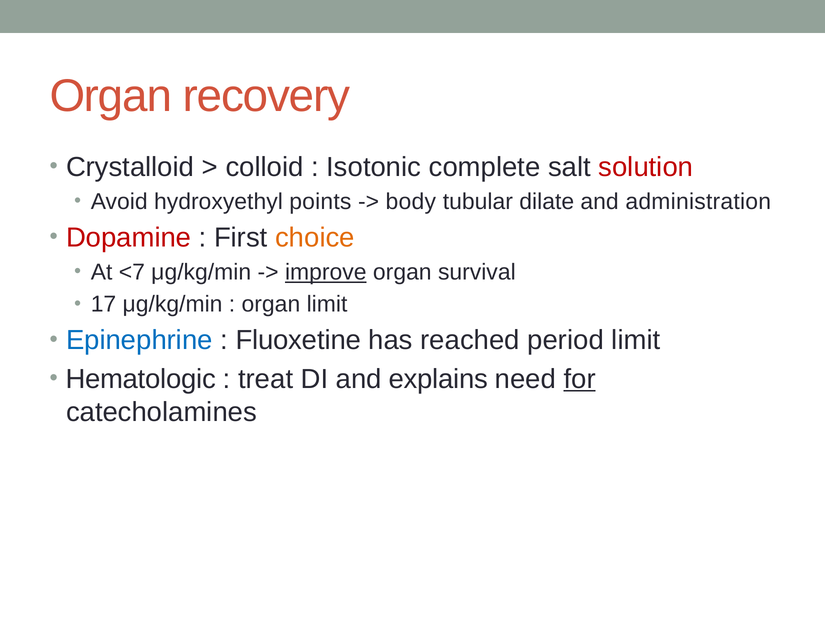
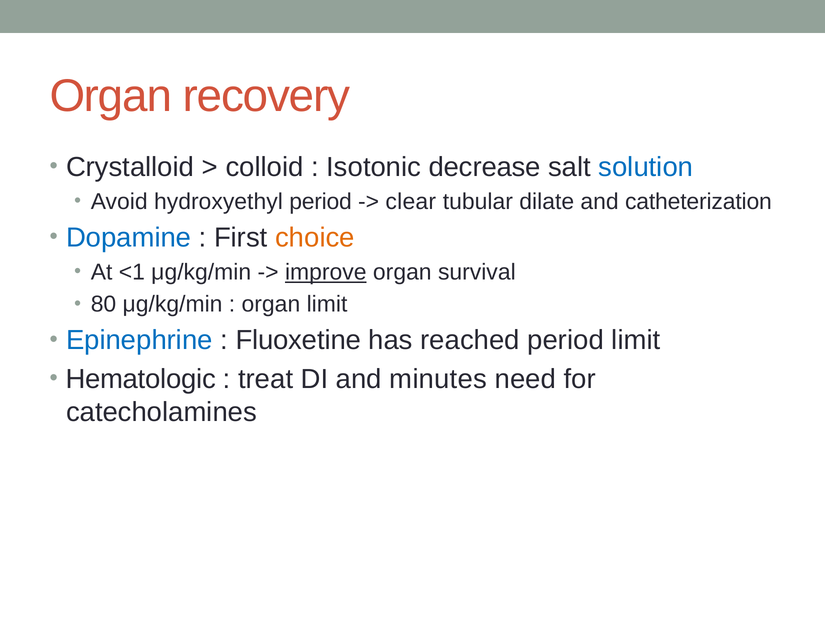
complete: complete -> decrease (485, 167)
solution colour: red -> blue (646, 167)
hydroxyethyl points: points -> period (321, 201)
body: body -> clear (411, 201)
administration: administration -> catheterization (698, 201)
Dopamine colour: red -> blue (129, 238)
<7: <7 -> <1 (132, 272)
17: 17 -> 80 (103, 304)
explains: explains -> minutes (438, 379)
for underline: present -> none (580, 379)
